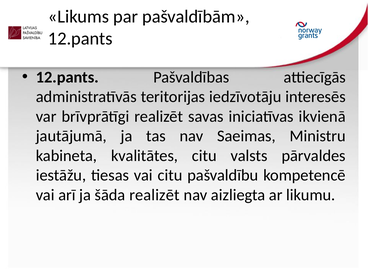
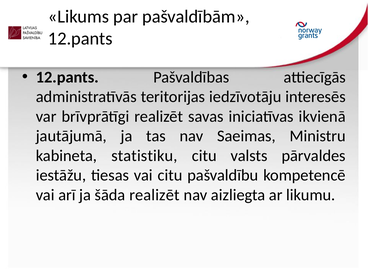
kvalitātes: kvalitātes -> statistiku (144, 156)
